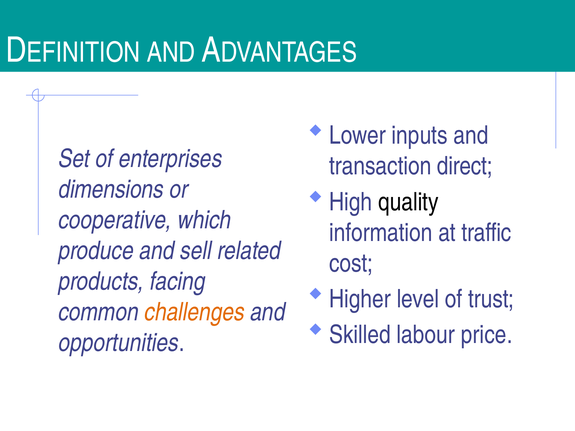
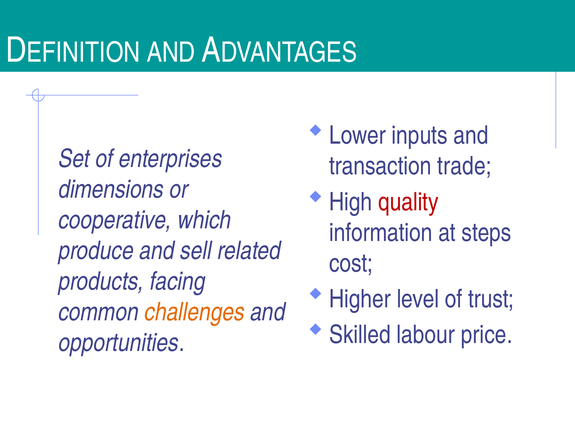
direct: direct -> trade (465, 166)
quality colour: black -> red (408, 202)
traffic: traffic -> steps (486, 233)
